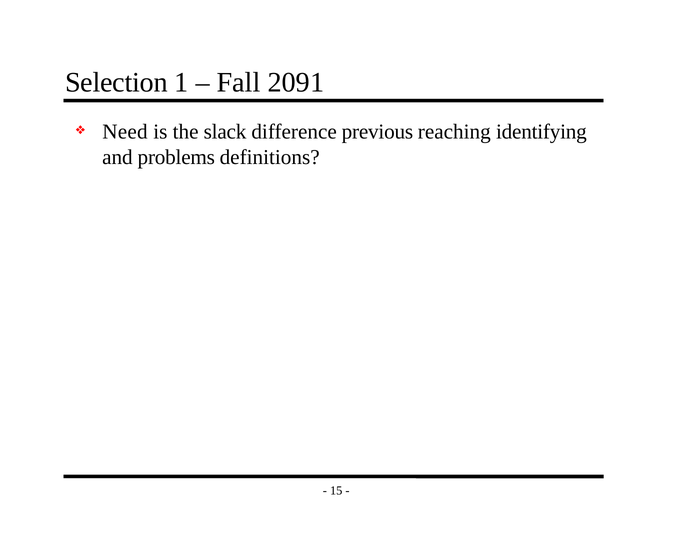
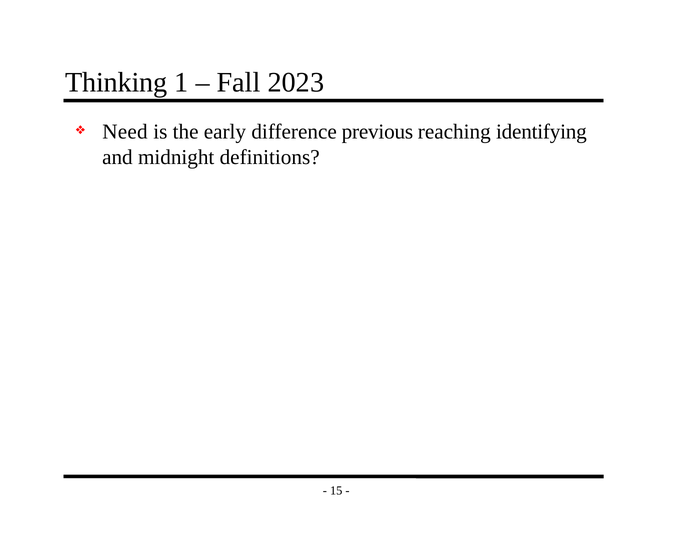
Selection: Selection -> Thinking (116, 83)
2091: 2091 -> 2023 (296, 83)
slack: slack -> early (225, 132)
problems: problems -> midnight (176, 157)
